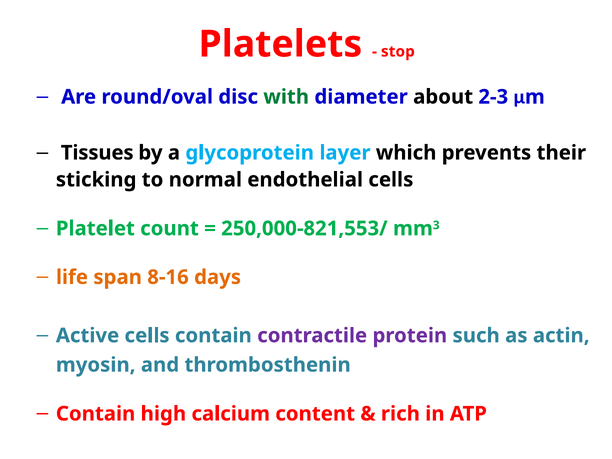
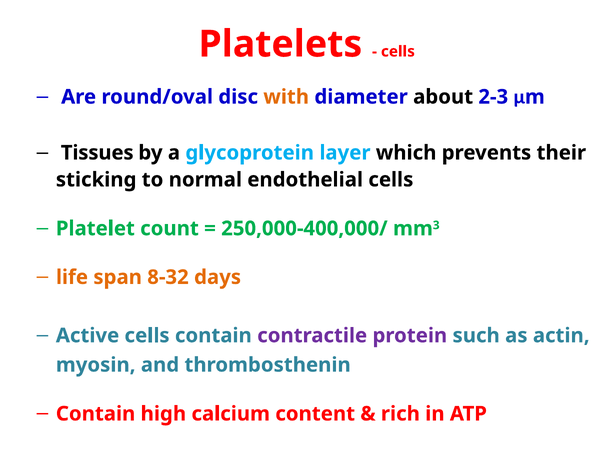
stop: stop -> cells (398, 51)
with colour: green -> orange (286, 97)
250,000-821,553/: 250,000-821,553/ -> 250,000-400,000/ (304, 229)
8-16: 8-16 -> 8-32 (168, 277)
